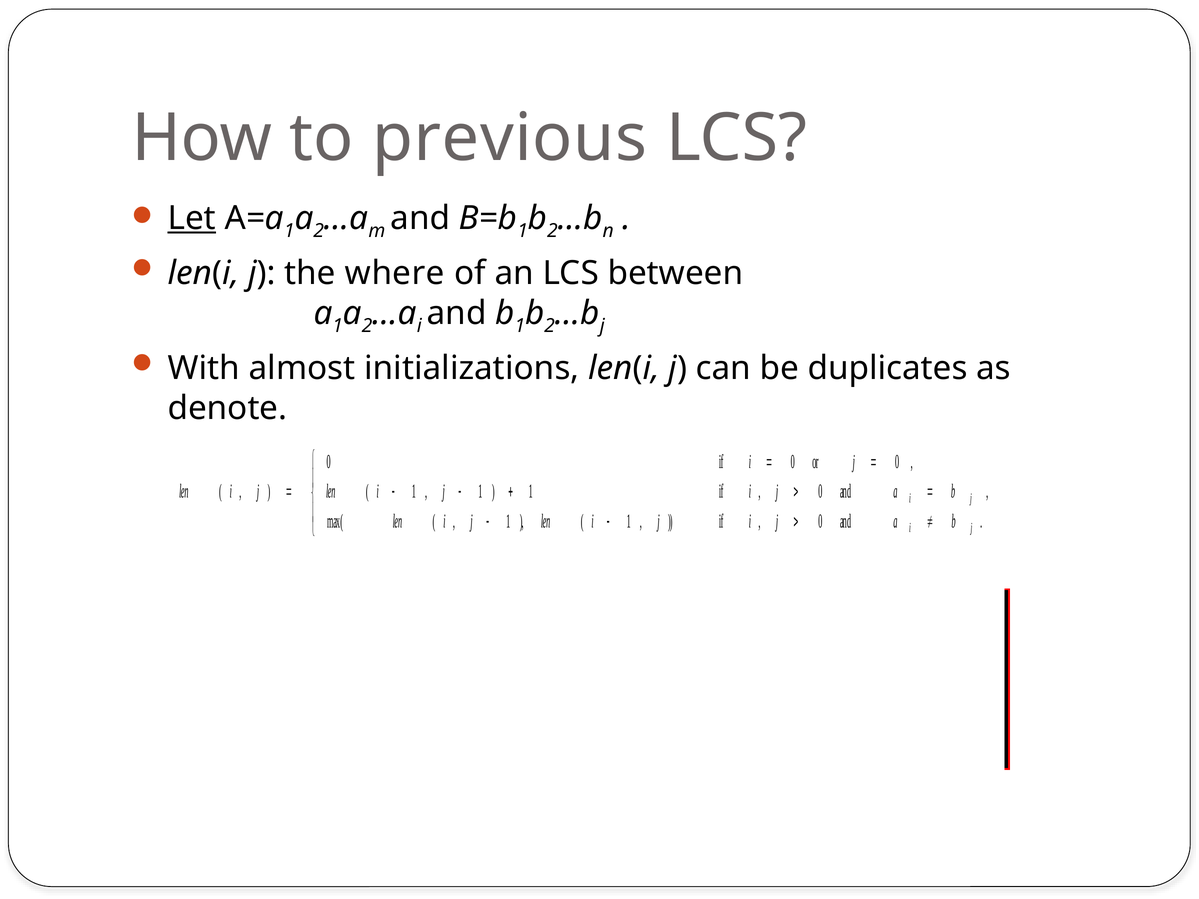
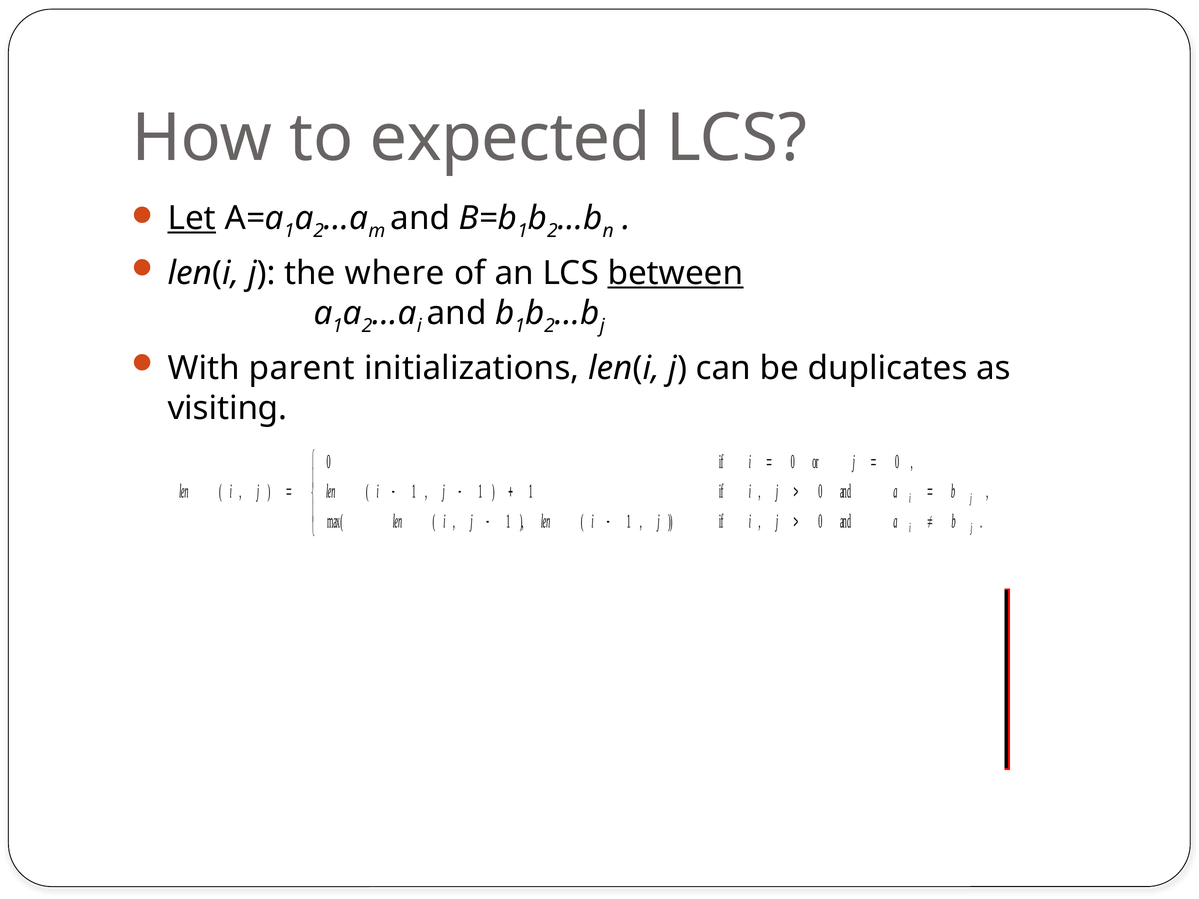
previous: previous -> expected (510, 139)
between underline: none -> present (675, 273)
almost: almost -> parent (302, 368)
denote: denote -> visiting (227, 408)
